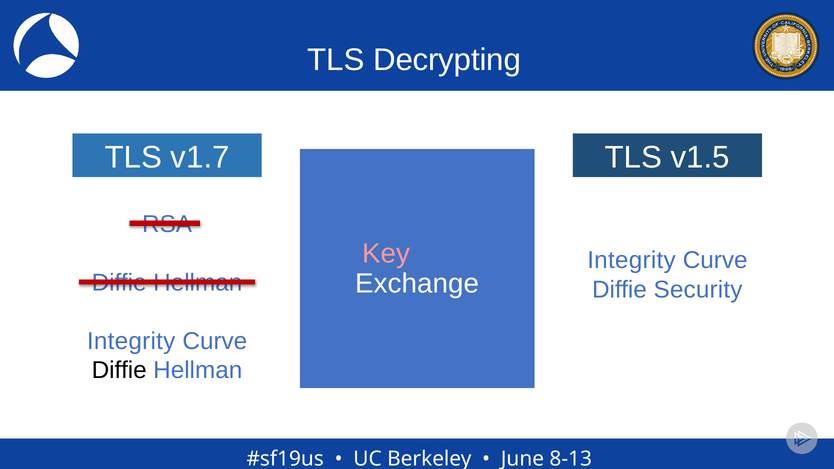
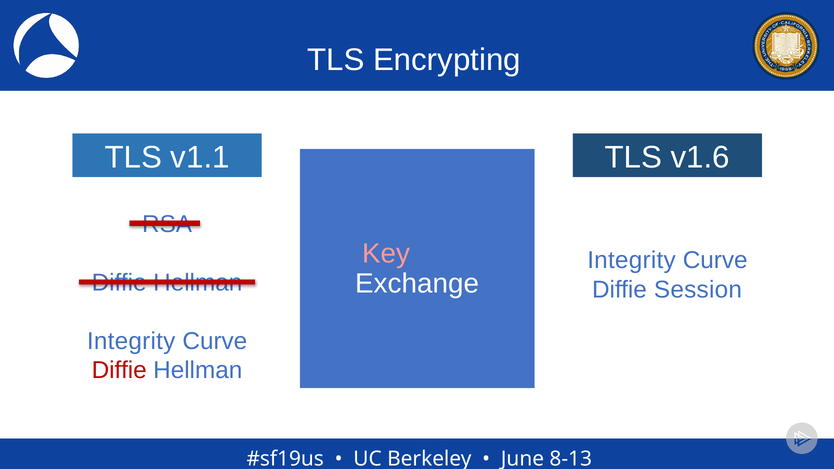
Decrypting: Decrypting -> Encrypting (447, 60)
v1.7: v1.7 -> v1.1 (200, 158)
v1.5: v1.5 -> v1.6 (700, 158)
Security: Security -> Session (698, 290)
Diffie colour: black -> red (119, 370)
